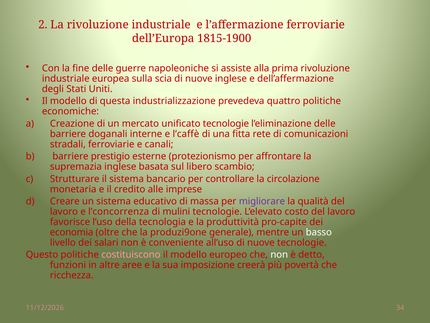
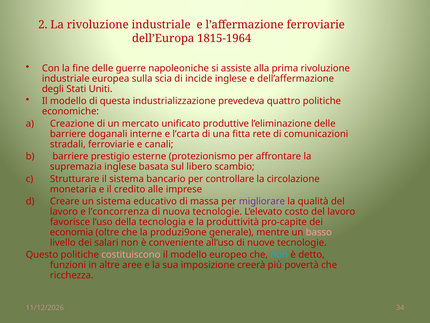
1815-1900: 1815-1900 -> 1815-1964 (224, 38)
scia di nuove: nuove -> incide (199, 79)
unificato tecnologie: tecnologie -> produttive (226, 123)
l’caffè: l’caffè -> l’carta (186, 134)
mulini: mulini -> nuova (176, 211)
basso colour: white -> pink (319, 232)
non colour: white -> light blue (279, 254)
